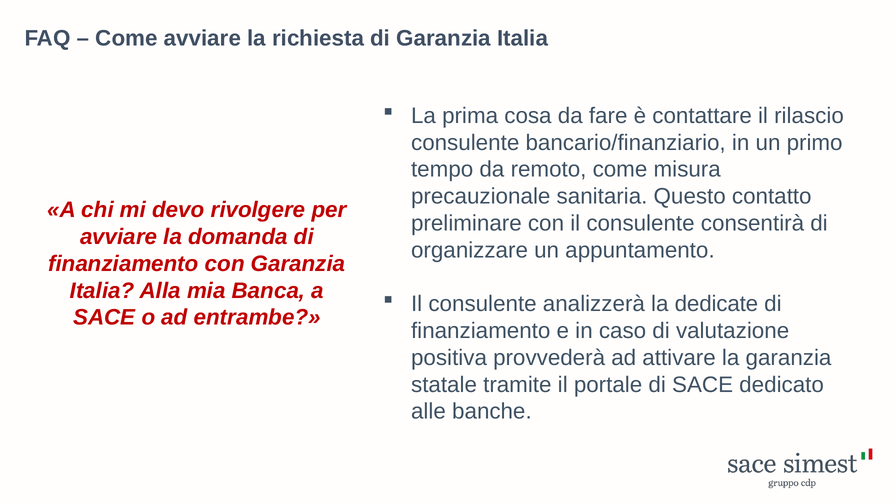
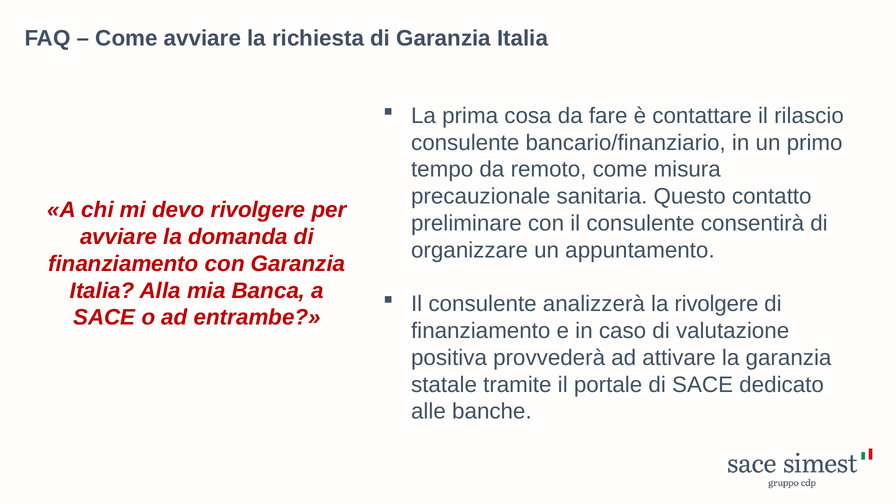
la dedicate: dedicate -> rivolgere (716, 304)
